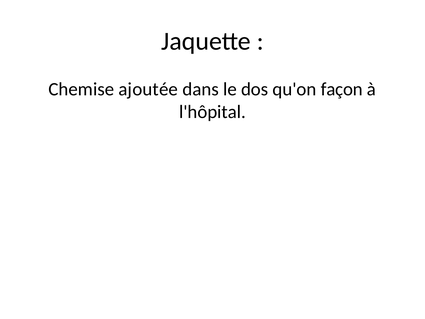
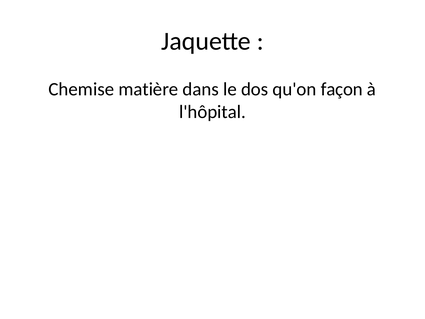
ajoutée: ajoutée -> matière (148, 89)
